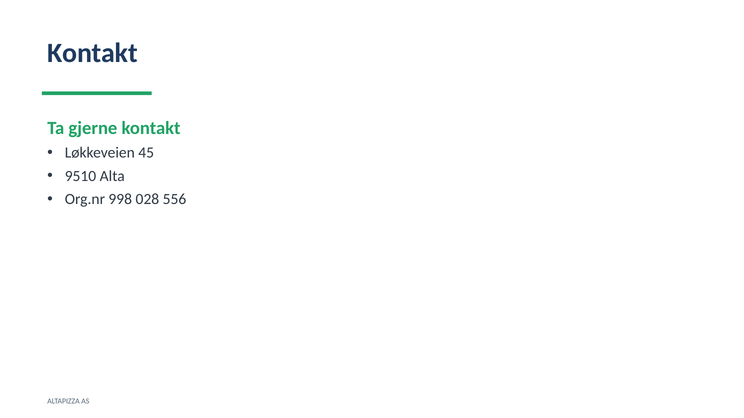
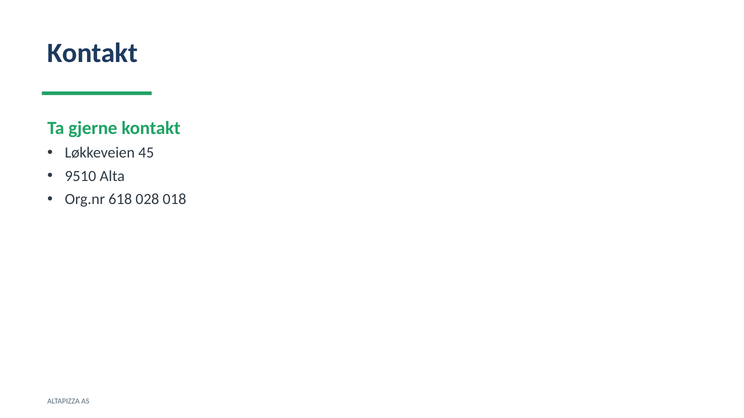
998: 998 -> 618 (120, 200)
556: 556 -> 018 (175, 200)
